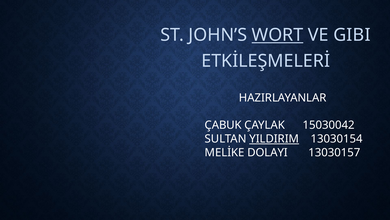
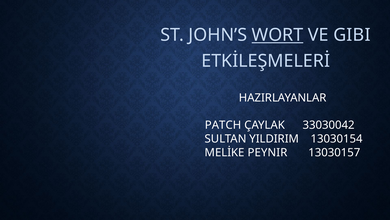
ÇABUK: ÇABUK -> PATCH (223, 125)
15030042: 15030042 -> 33030042 (329, 125)
YILDIRIM underline: present -> none (274, 139)
DOLAYI: DOLAYI -> PEYNIR (268, 152)
